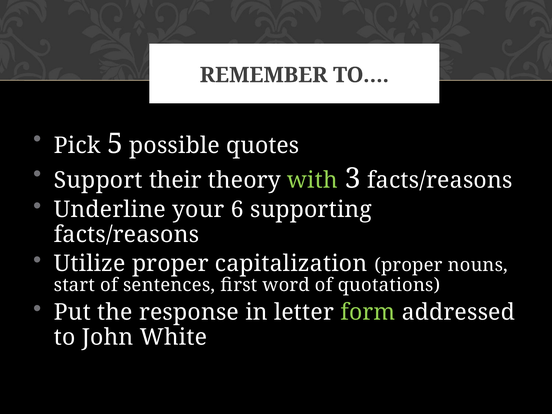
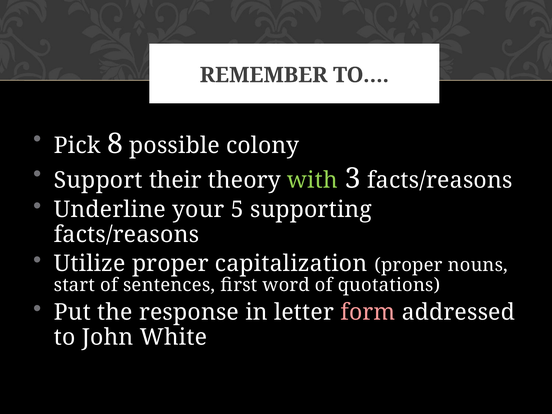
5: 5 -> 8 (115, 144)
quotes: quotes -> colony (263, 146)
6: 6 -> 5 (237, 210)
form colour: light green -> pink (368, 312)
